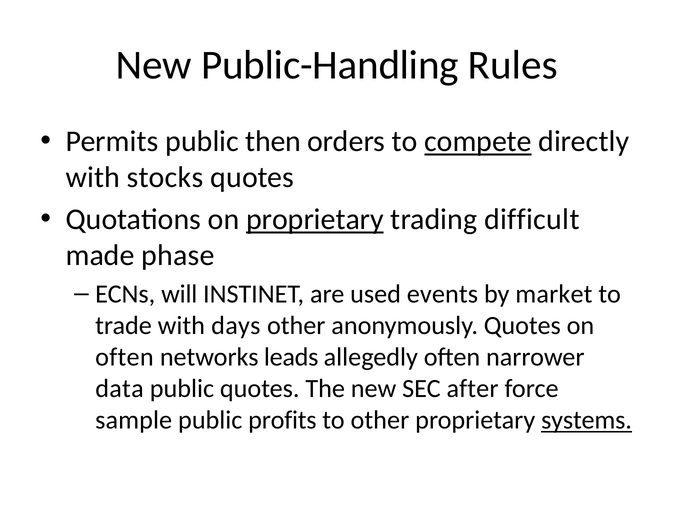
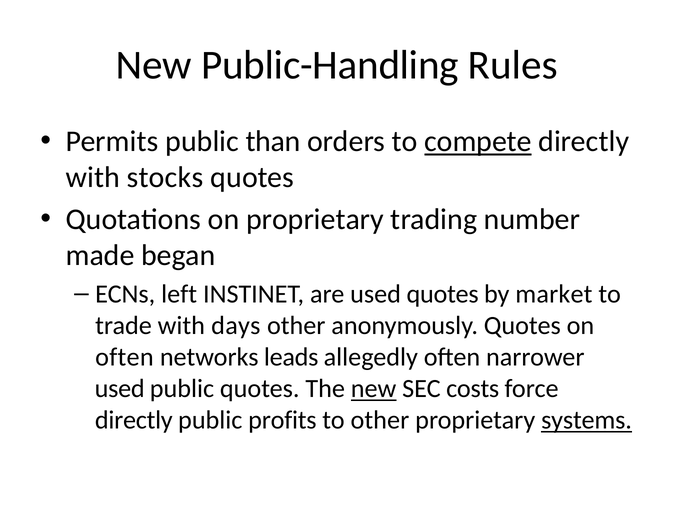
then: then -> than (273, 141)
proprietary underline: present -> none (315, 219)
difficult: difficult -> number (532, 219)
phase: phase -> began (178, 255)
will: will -> left (179, 294)
used events: events -> quotes (443, 294)
data: data -> used (120, 388)
new underline: none -> present (374, 388)
after: after -> costs (473, 388)
sample: sample -> directly (134, 420)
